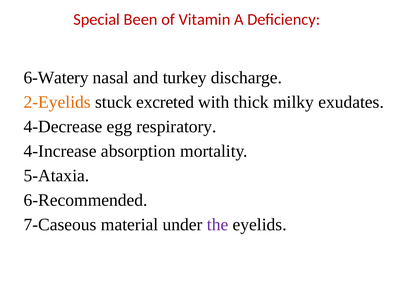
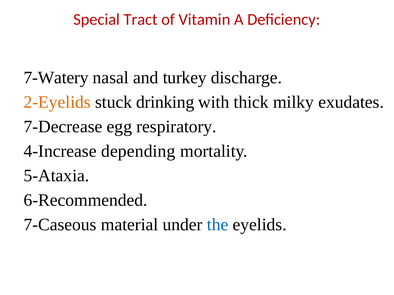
Been: Been -> Tract (141, 20)
6-Watery: 6-Watery -> 7-Watery (56, 78)
excreted: excreted -> drinking (165, 102)
4-Decrease: 4-Decrease -> 7-Decrease (63, 127)
absorption: absorption -> depending (138, 151)
the colour: purple -> blue (218, 225)
